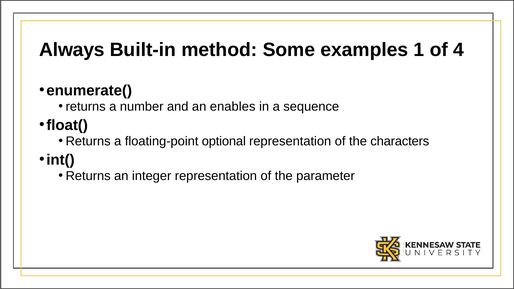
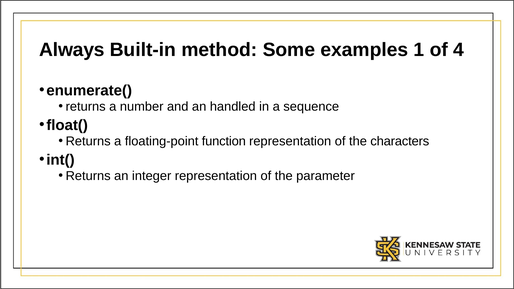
enables: enables -> handled (233, 107)
optional: optional -> function (224, 141)
